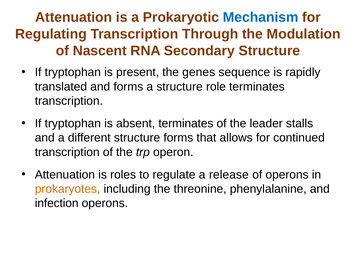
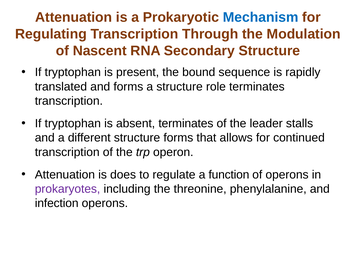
genes: genes -> bound (199, 72)
roles: roles -> does (123, 175)
release: release -> function (229, 175)
prokaryotes colour: orange -> purple (68, 189)
